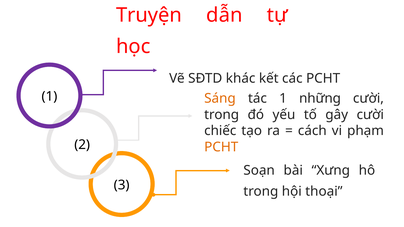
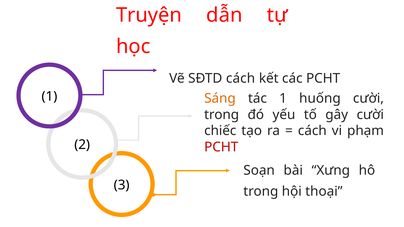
SĐTD khác: khác -> cách (241, 78)
những: những -> huống (320, 99)
PCHT colour: orange -> red (221, 147)
